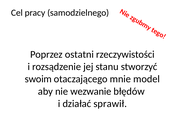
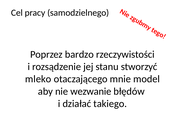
ostatni: ostatni -> bardzo (79, 54)
swoim: swoim -> mleko (38, 79)
sprawił: sprawił -> takiego (110, 104)
